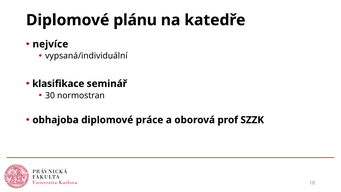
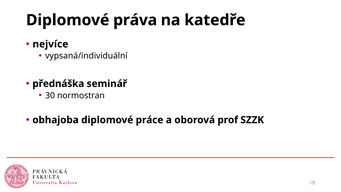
plánu: plánu -> práva (135, 20)
klasifikace: klasifikace -> přednáška (58, 84)
